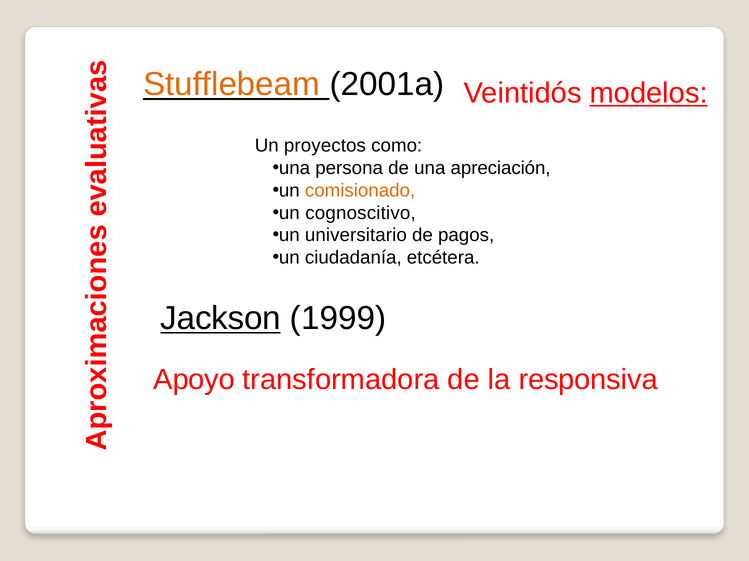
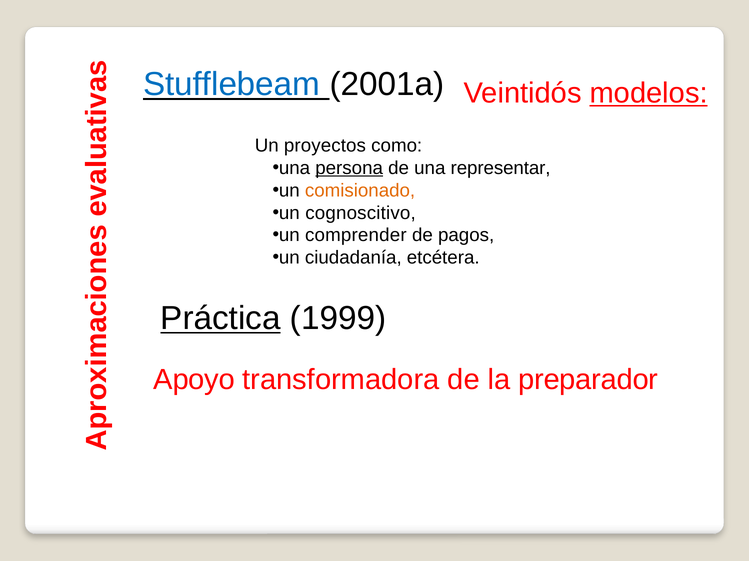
Stufflebeam colour: orange -> blue (232, 84)
persona underline: none -> present (349, 168)
apreciación: apreciación -> representar (501, 168)
universitario: universitario -> comprender (356, 236)
Jackson: Jackson -> Práctica (221, 319)
responsiva: responsiva -> preparador (588, 380)
